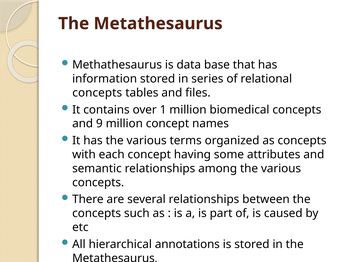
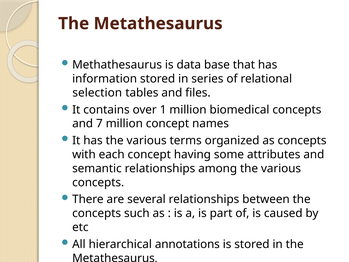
concepts: concepts -> selection (97, 93)
9: 9 -> 7 (99, 124)
